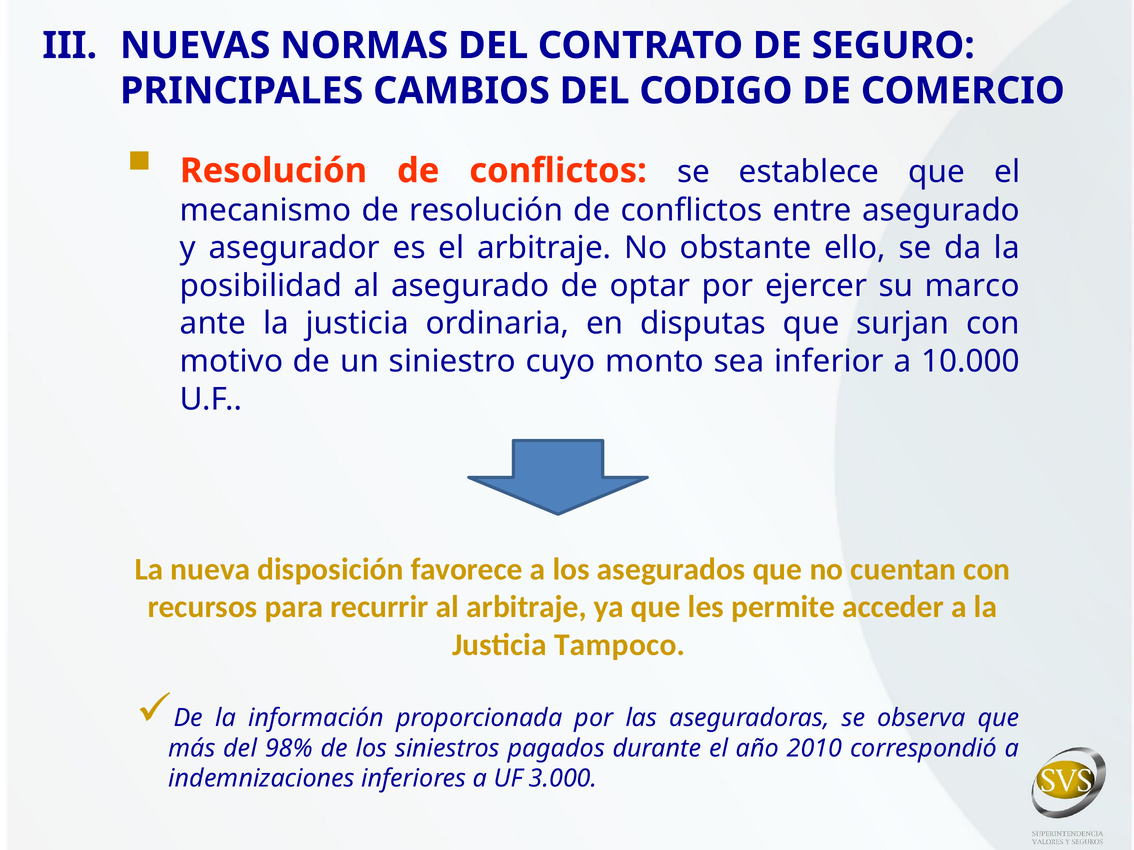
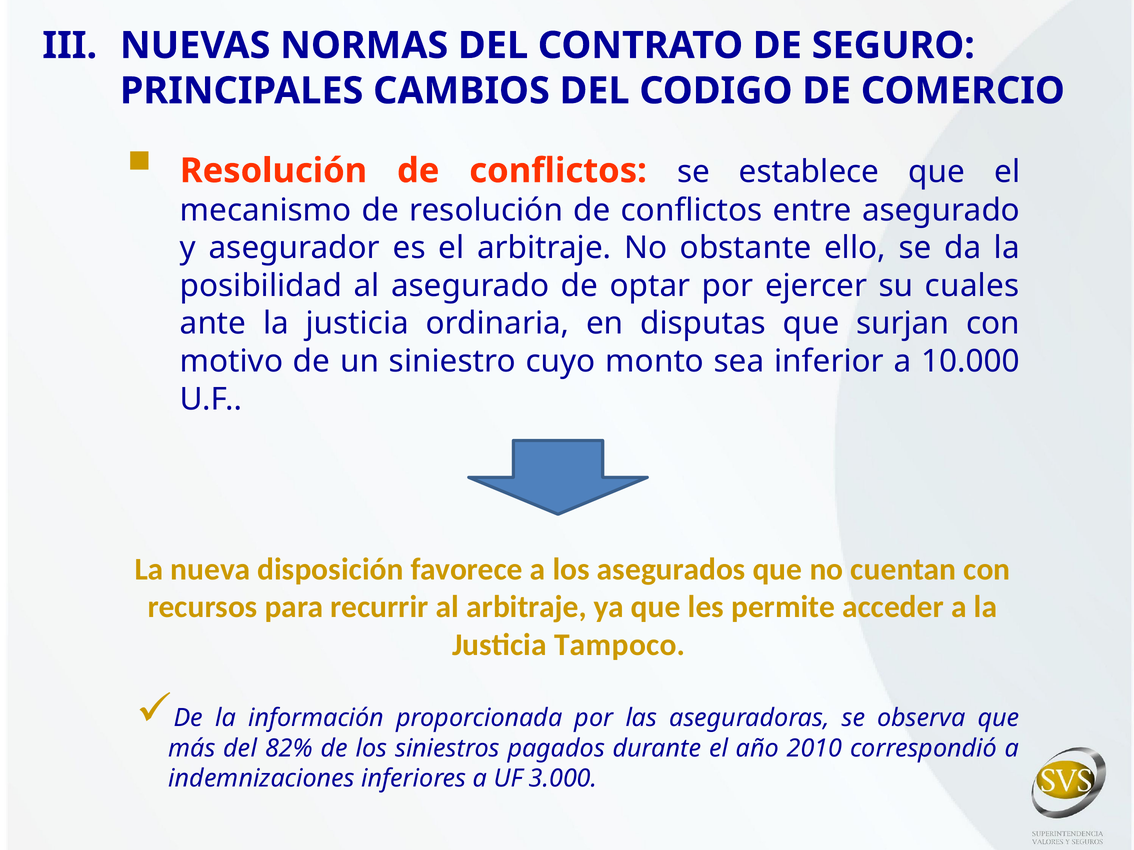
marco: marco -> cuales (972, 286)
98%: 98% -> 82% (289, 749)
